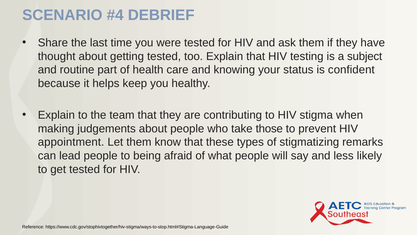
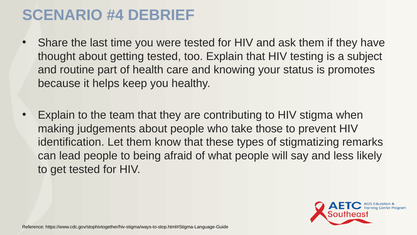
confident: confident -> promotes (351, 70)
appointment: appointment -> identification (71, 142)
